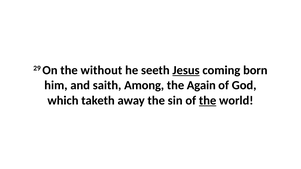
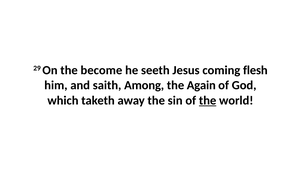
without: without -> become (101, 70)
Jesus underline: present -> none (186, 70)
born: born -> flesh (255, 70)
